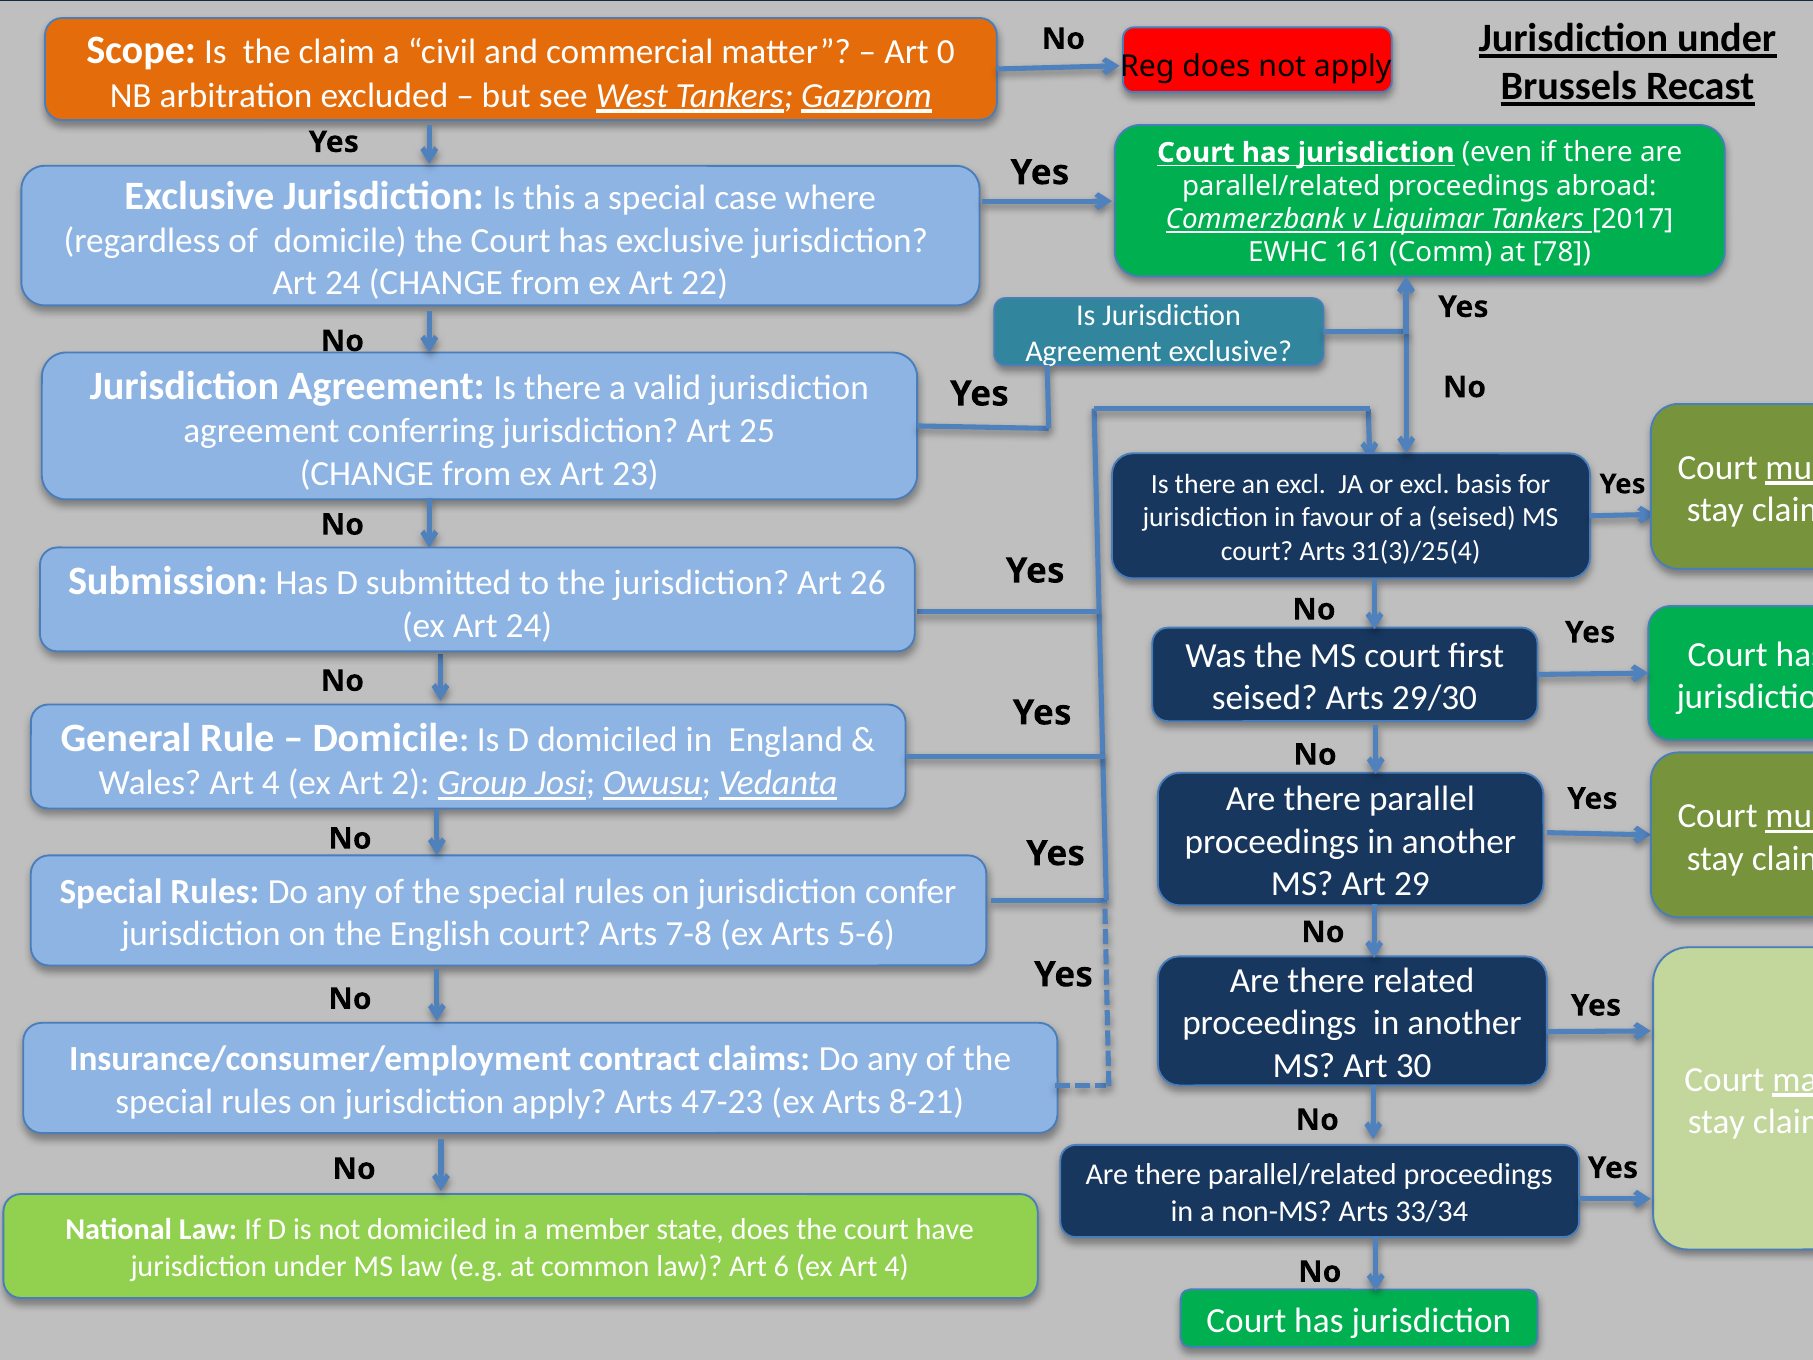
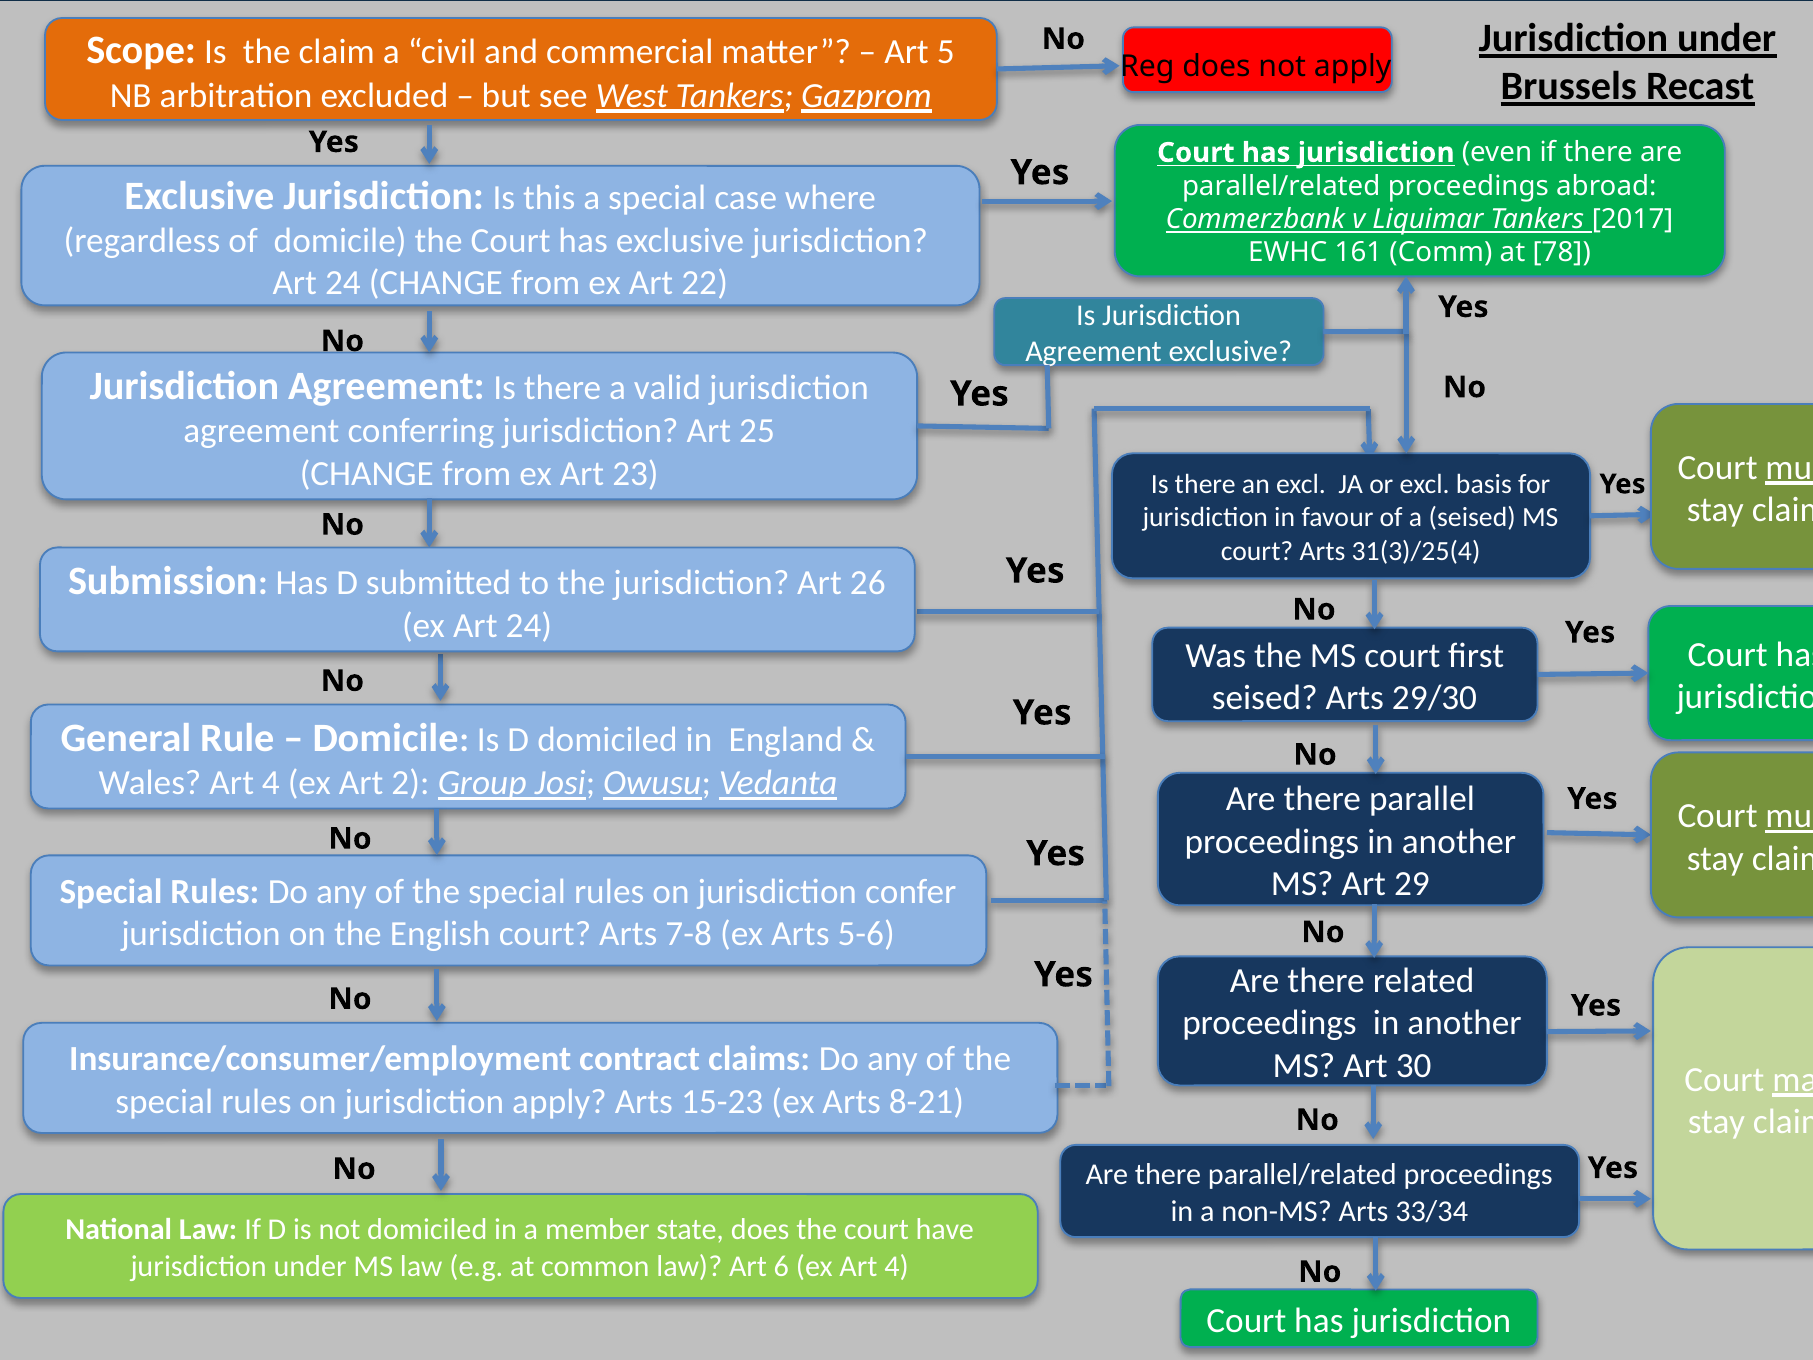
0: 0 -> 5 (946, 52)
47-23: 47-23 -> 15-23 (722, 1101)
